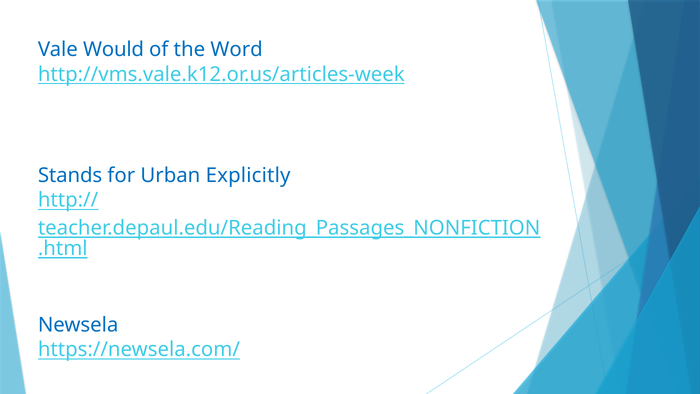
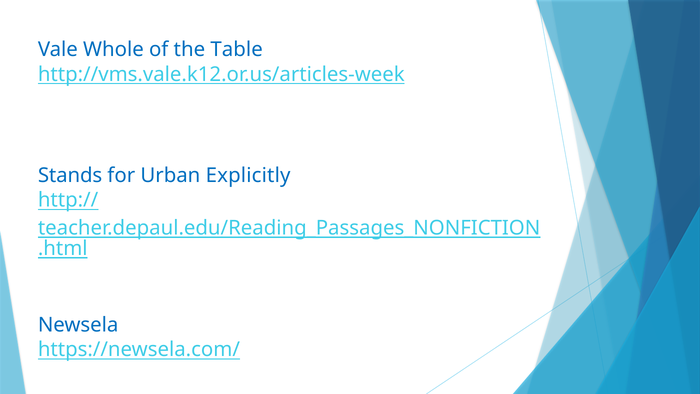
Would: Would -> Whole (113, 50)
Word: Word -> Table (237, 50)
